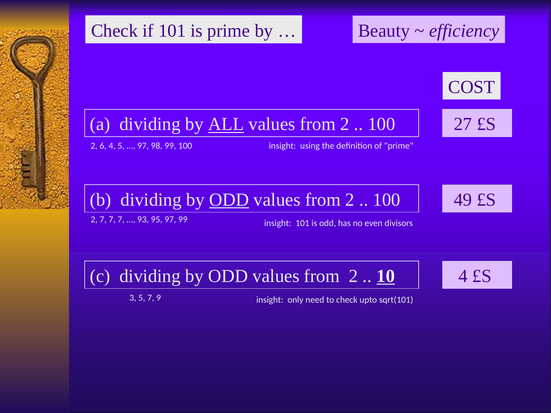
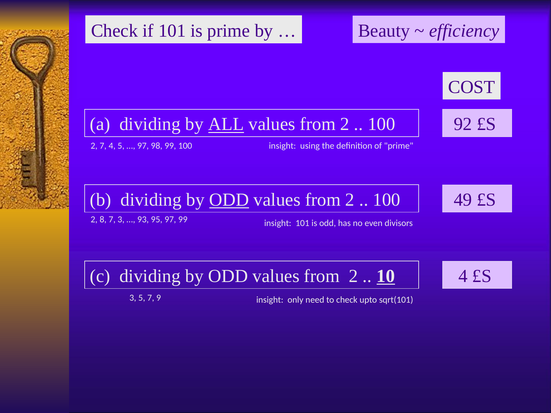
27: 27 -> 92 (463, 124)
2 6: 6 -> 7 (103, 146)
2 7: 7 -> 8 (103, 220)
7: 7 -> 3 (121, 220)
